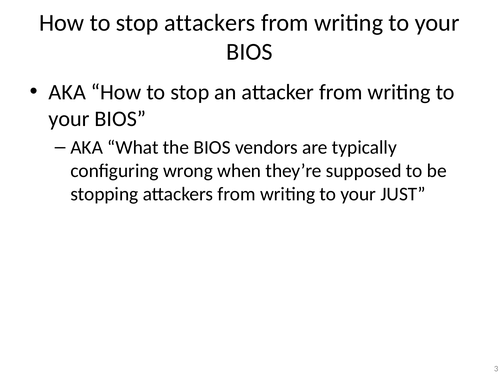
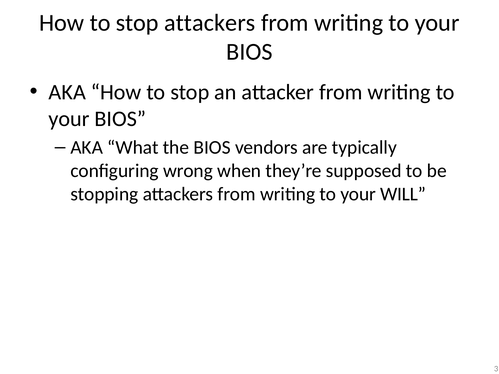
JUST: JUST -> WILL (403, 194)
